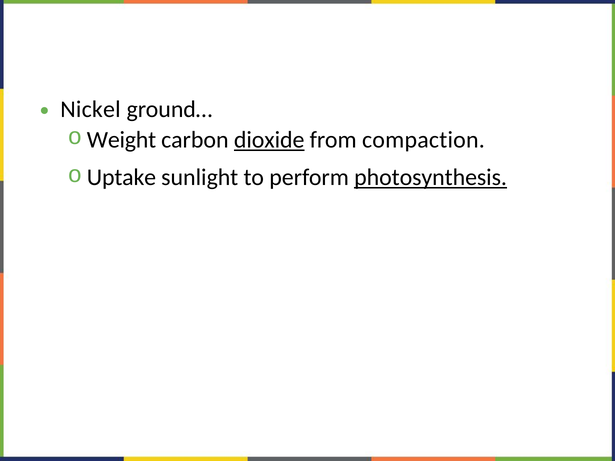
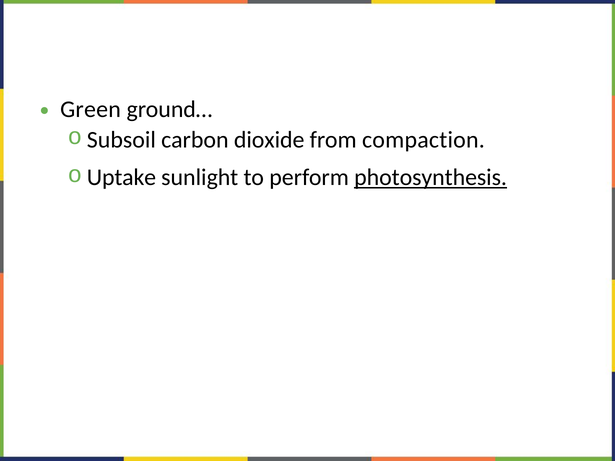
Nickel: Nickel -> Green (90, 109)
Weight: Weight -> Subsoil (121, 140)
dioxide underline: present -> none (269, 140)
